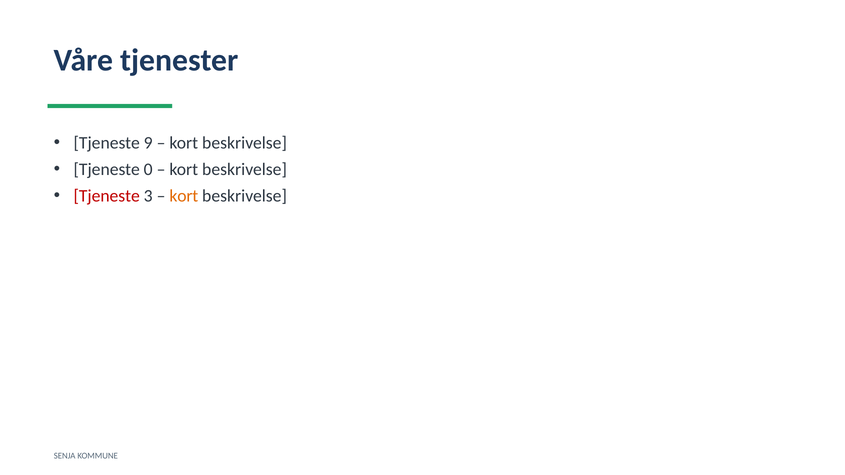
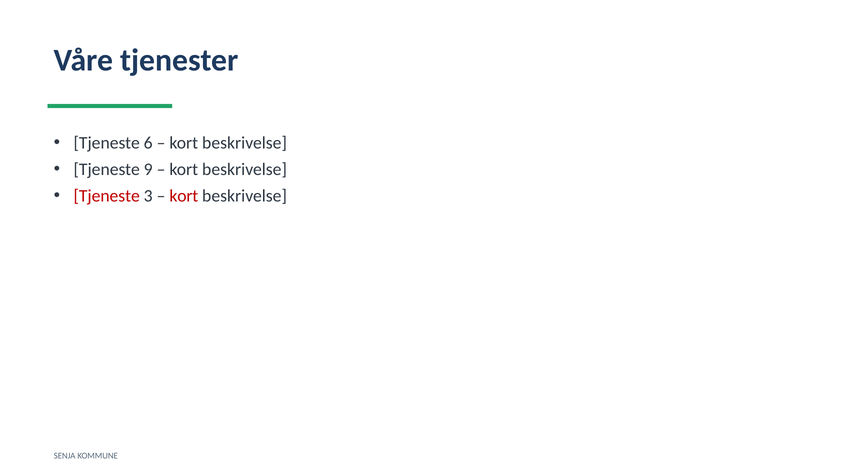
9: 9 -> 6 (148, 143)
0: 0 -> 9 (148, 170)
kort colour: orange -> red (184, 196)
